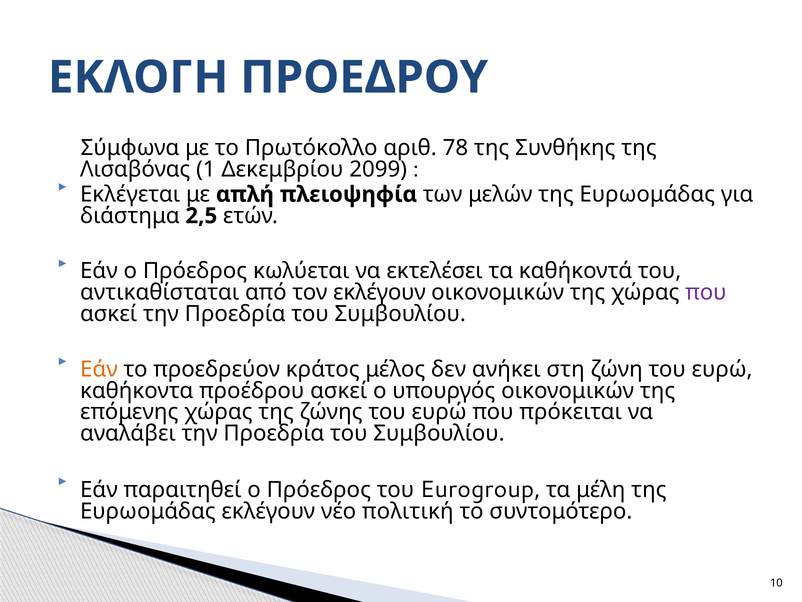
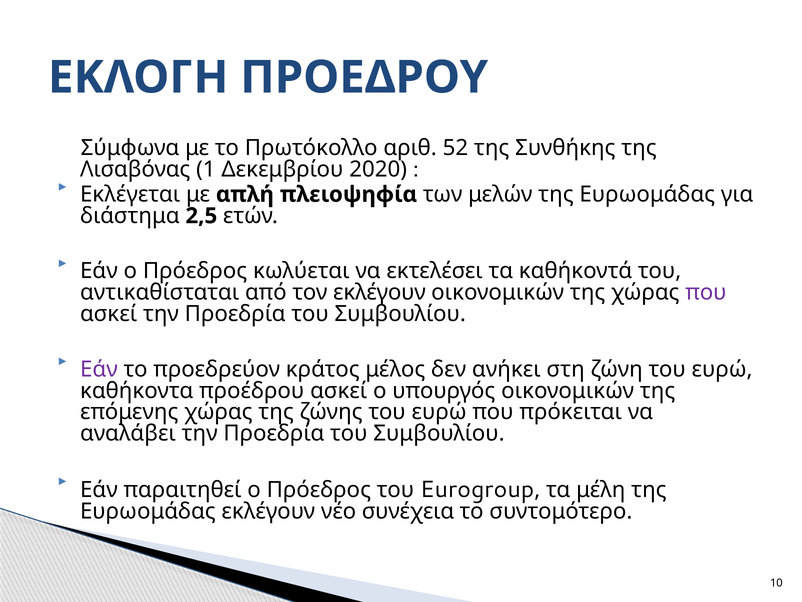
78: 78 -> 52 (455, 148)
2099: 2099 -> 2020 (378, 169)
Εάν colour: orange -> purple (99, 369)
πολιτική: πολιτική -> συνέχεια (408, 511)
